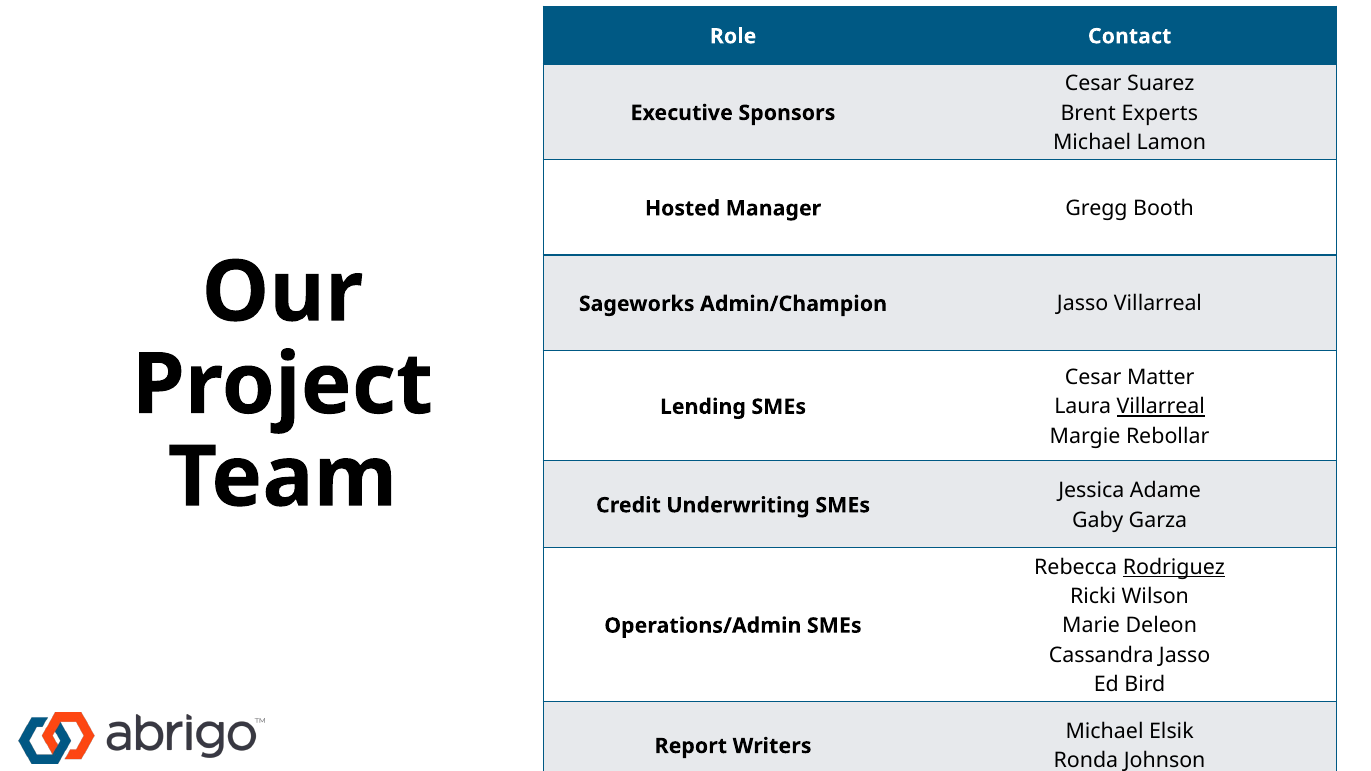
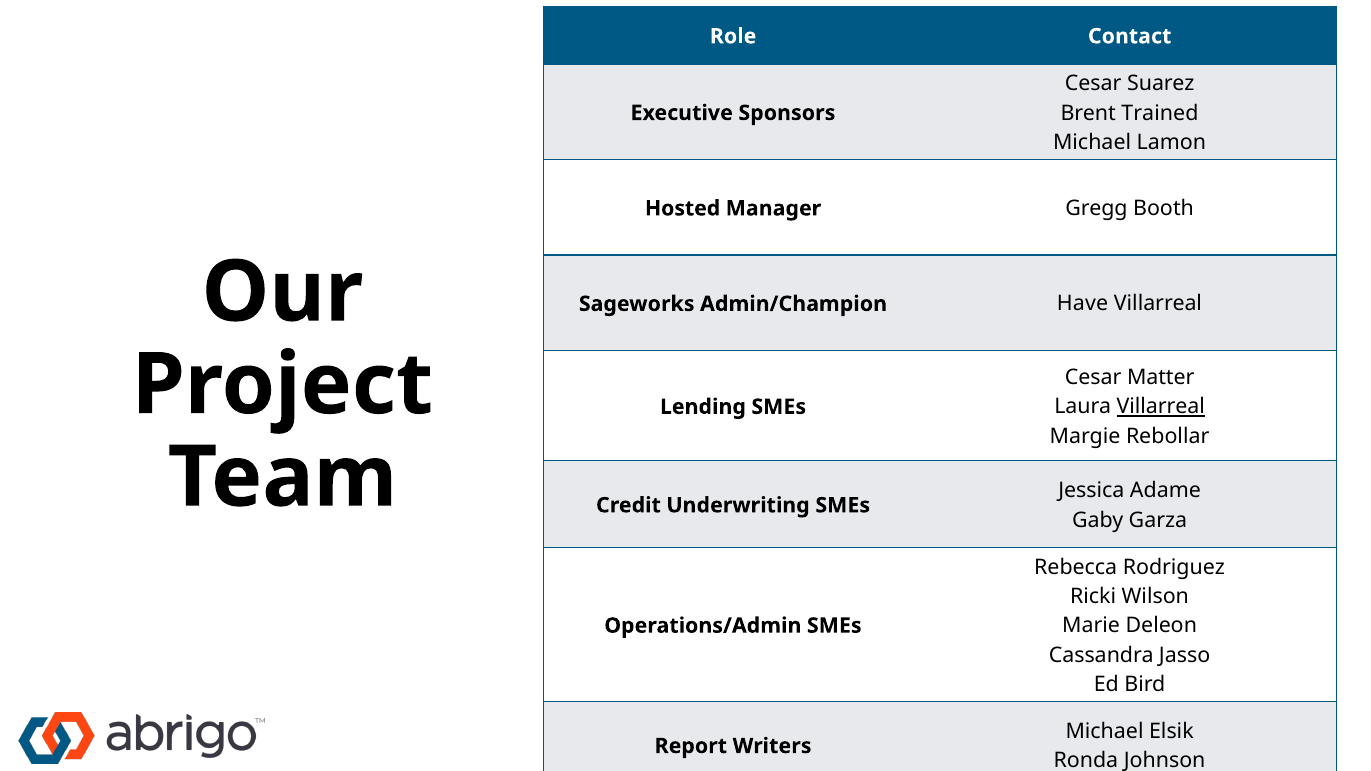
Experts: Experts -> Trained (1160, 113)
Admin/Champion Jasso: Jasso -> Have (1083, 304)
Rodriguez underline: present -> none (1174, 567)
